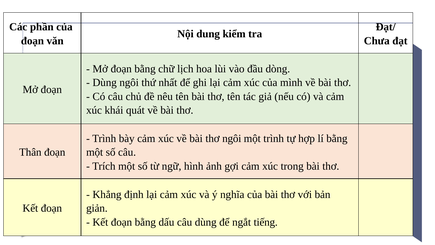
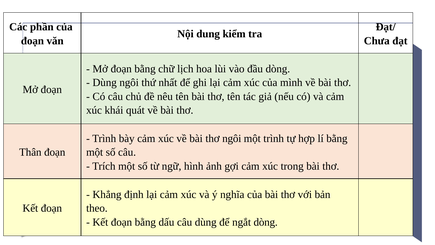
giản: giản -> theo (97, 208)
ngắt tiếng: tiếng -> dòng (266, 222)
